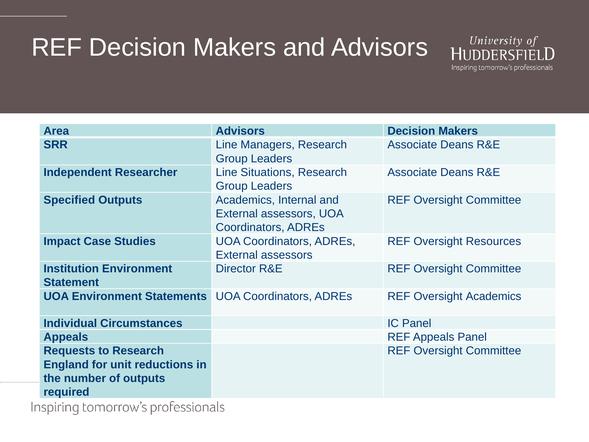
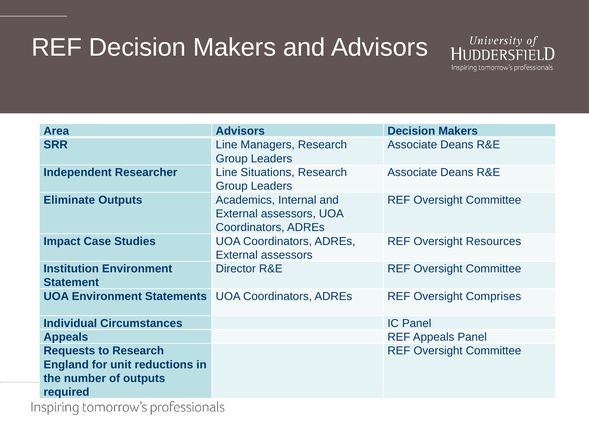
Specified: Specified -> Eliminate (69, 200)
Oversight Academics: Academics -> Comprises (493, 296)
